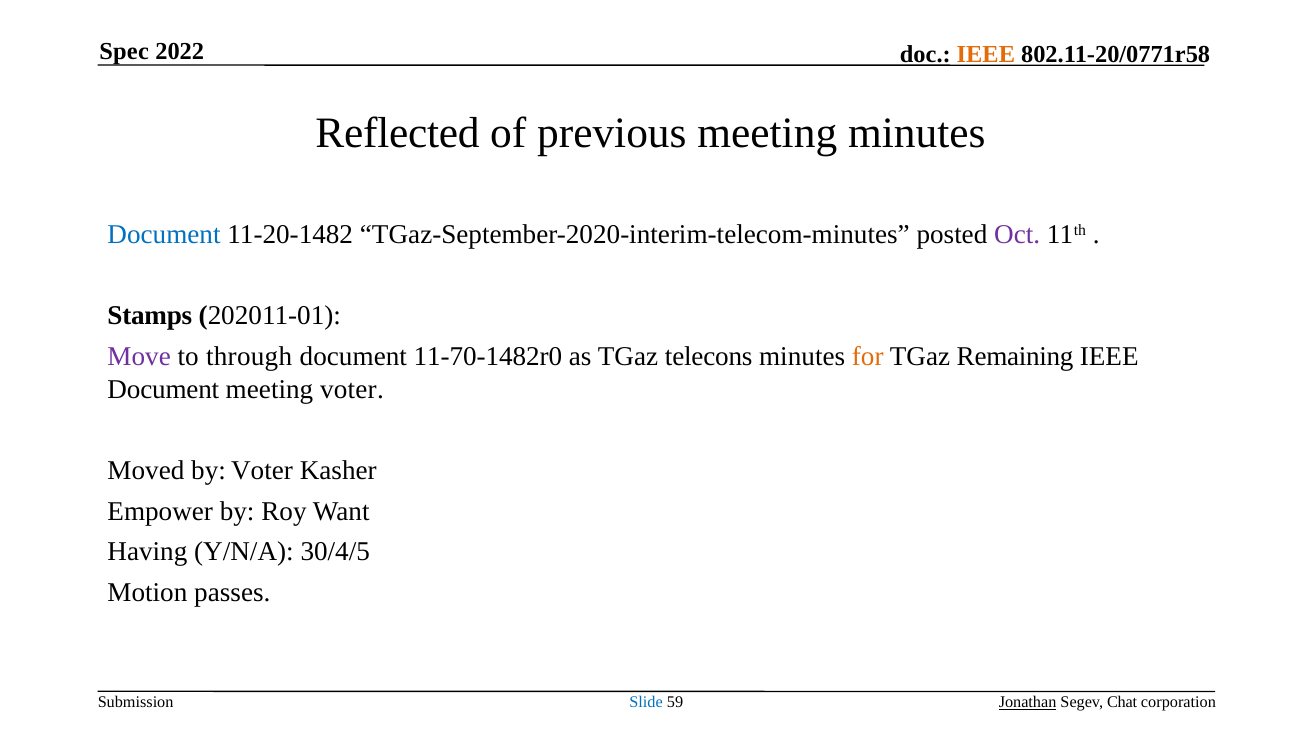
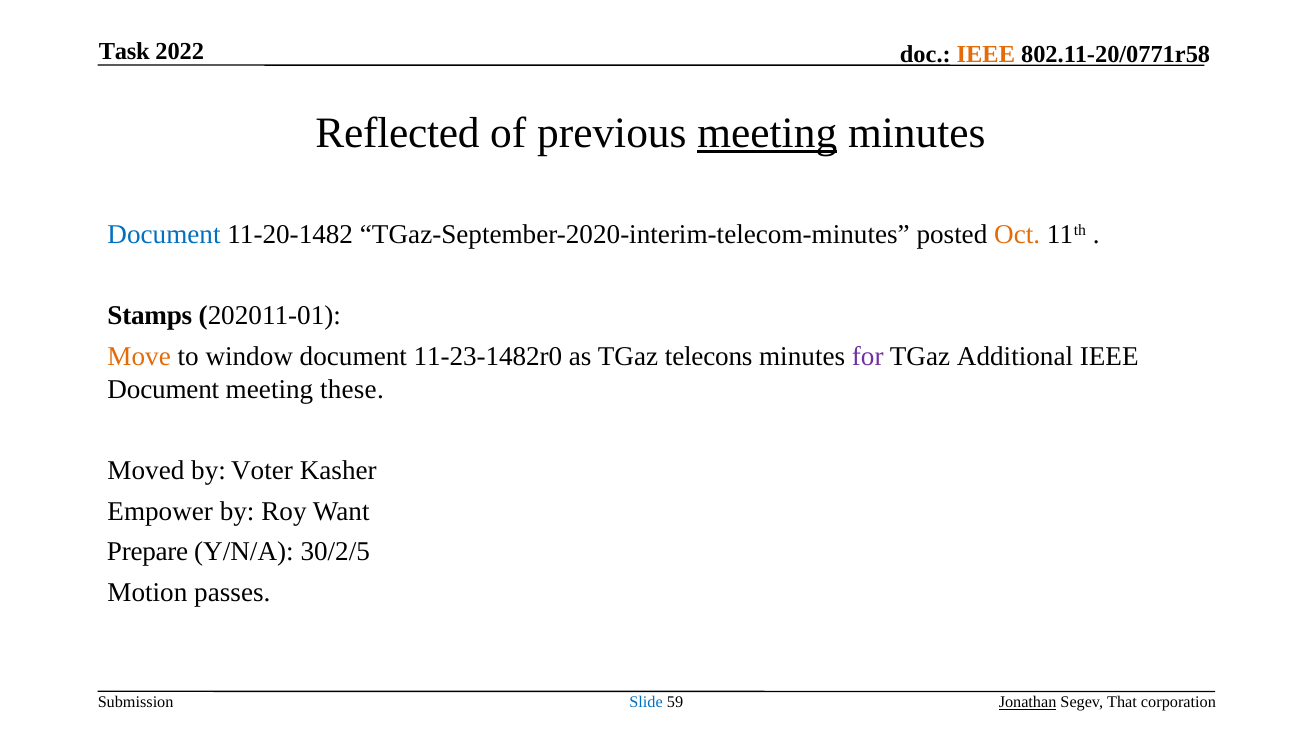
Spec: Spec -> Task (124, 52)
meeting underline: none -> present (767, 133)
Oct colour: purple -> orange (1017, 235)
Move colour: purple -> orange (139, 357)
through: through -> window (249, 357)
11-70-1482r0: 11-70-1482r0 -> 11-23-1482r0 (488, 357)
for colour: orange -> purple (868, 357)
Remaining: Remaining -> Additional (1015, 357)
meeting voter: voter -> these (352, 389)
Having: Having -> Prepare (148, 552)
30/4/5: 30/4/5 -> 30/2/5 (335, 552)
Chat: Chat -> That (1122, 702)
